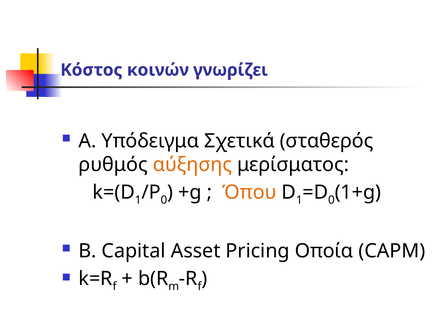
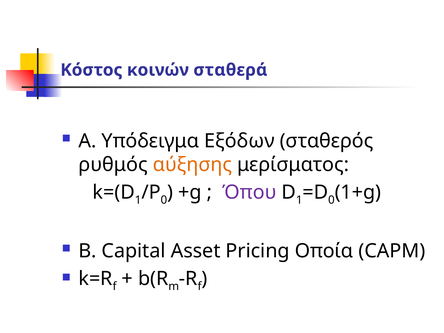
γνωρίζει: γνωρίζει -> σταθερά (230, 70)
Σχετικά: Σχετικά -> Εξόδων (239, 141)
Όπου colour: orange -> purple (249, 192)
